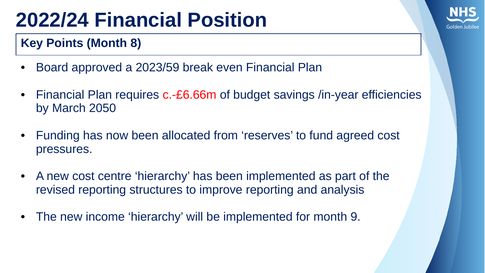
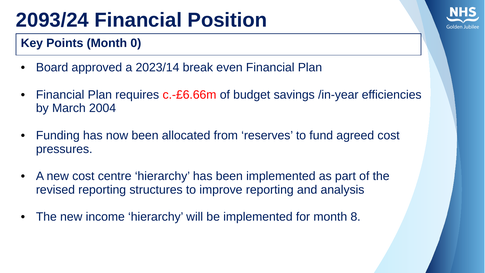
2022/24: 2022/24 -> 2093/24 (52, 20)
8: 8 -> 0 (136, 43)
2023/59: 2023/59 -> 2023/14 (157, 68)
2050: 2050 -> 2004 (103, 108)
9: 9 -> 8 (356, 217)
